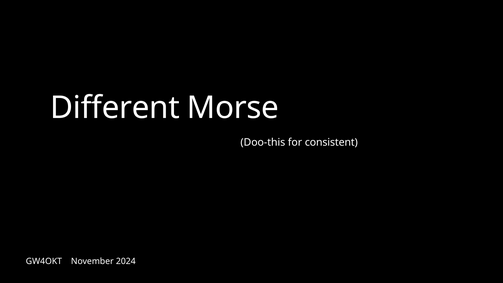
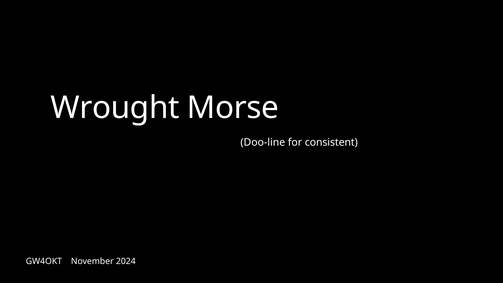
Different: Different -> Wrought (115, 108)
Doo-this: Doo-this -> Doo-line (263, 142)
